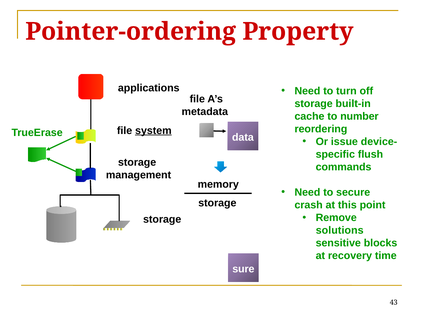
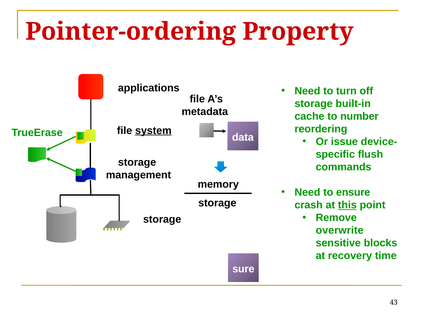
secure: secure -> ensure (353, 193)
this underline: none -> present (347, 205)
solutions: solutions -> overwrite (340, 231)
